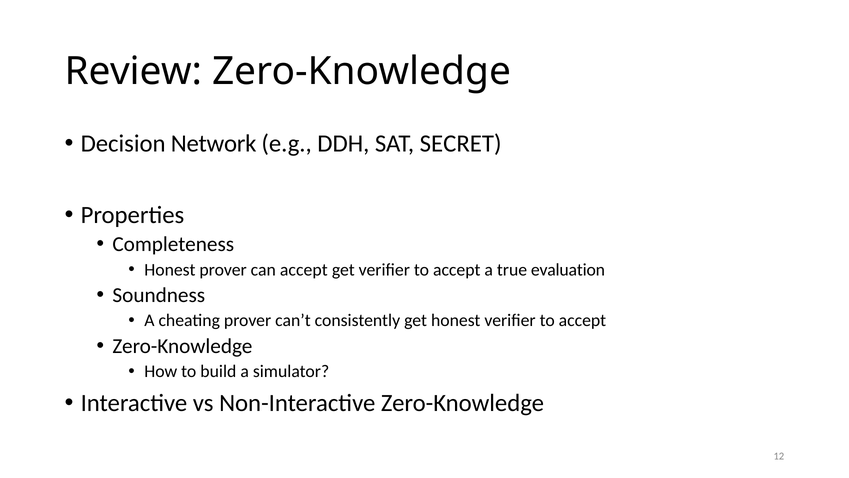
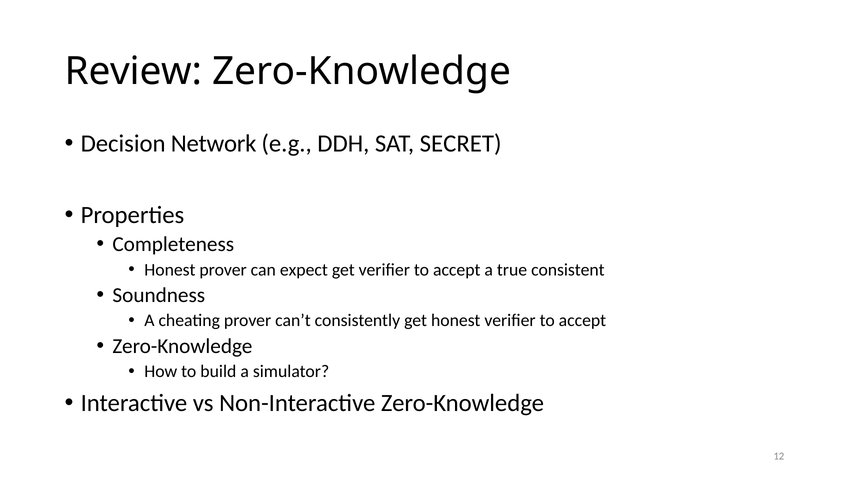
can accept: accept -> expect (304, 269)
evaluation: evaluation -> consistent (568, 269)
